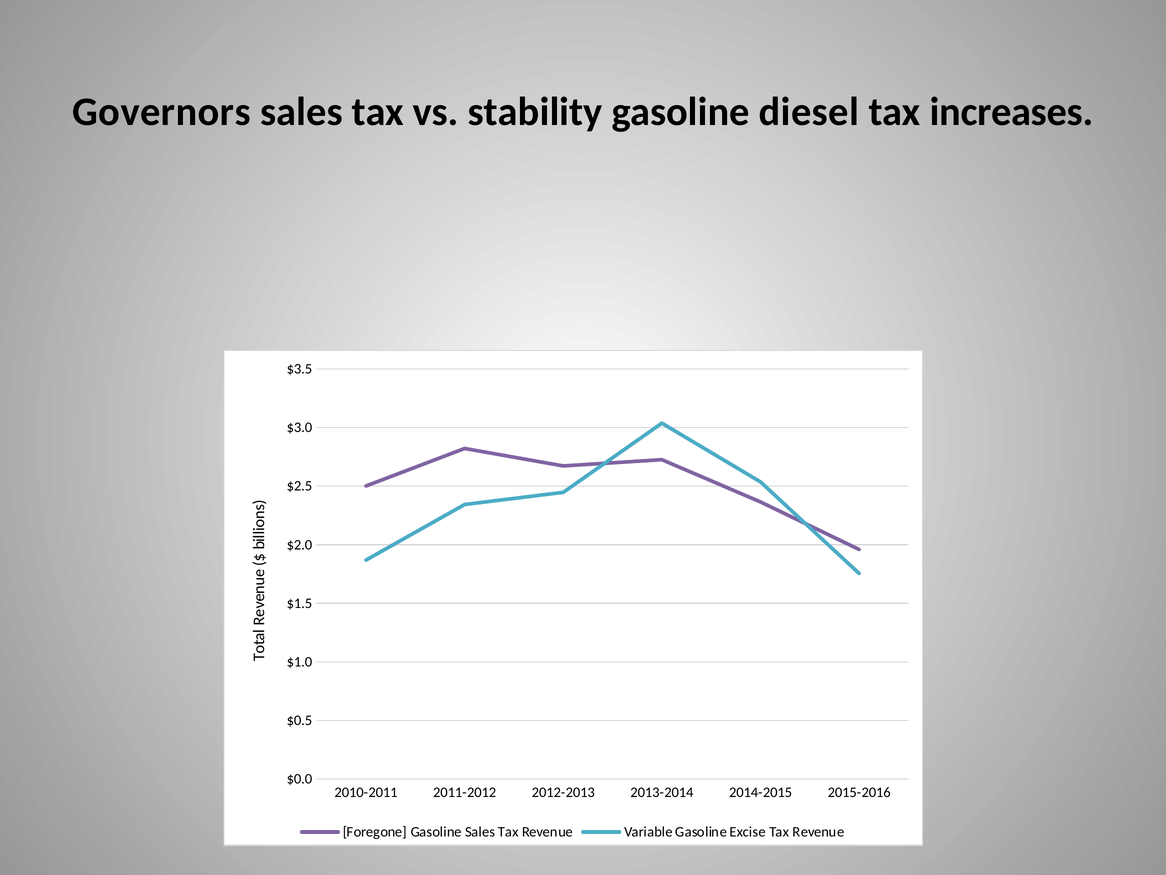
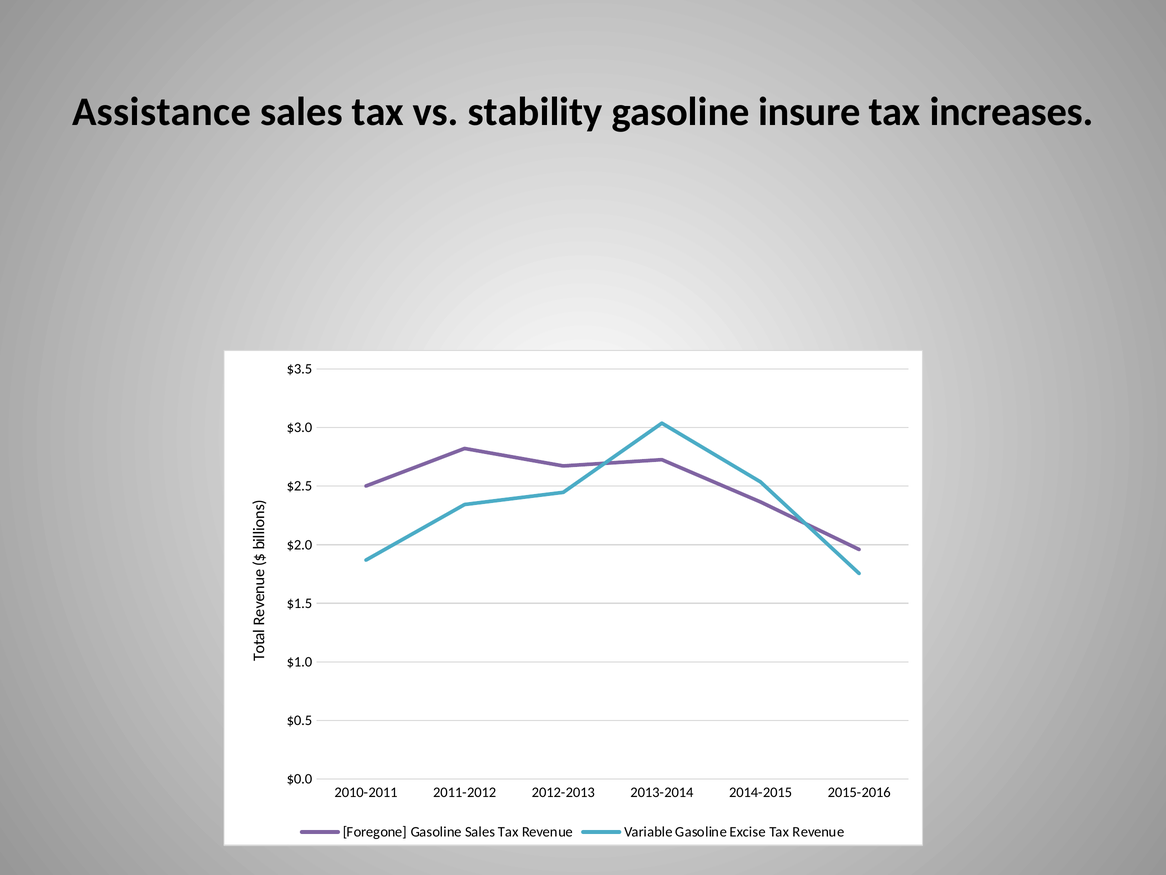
Governors: Governors -> Assistance (162, 112)
diesel: diesel -> insure (809, 112)
